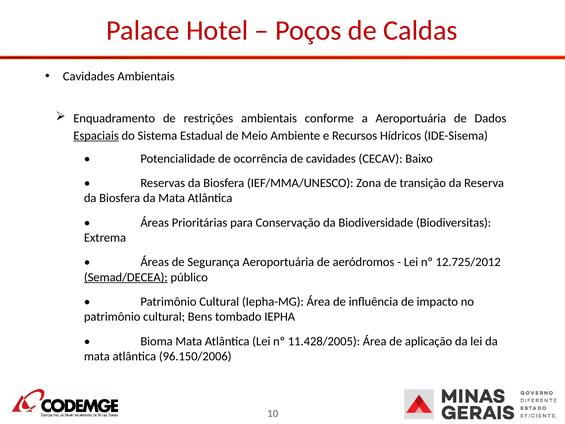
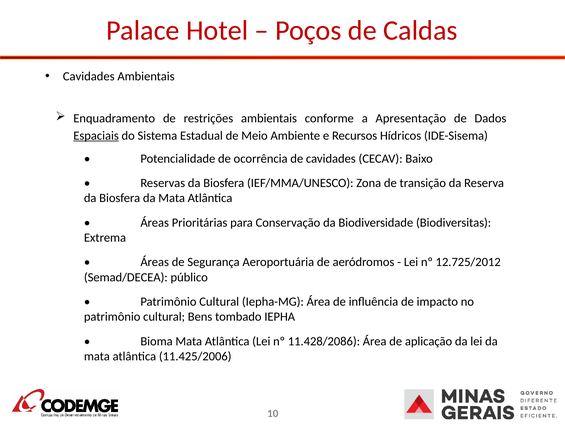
a Aeroportuária: Aeroportuária -> Apresentação (411, 118)
Semad/DECEA underline: present -> none (126, 277)
11.428/2005: 11.428/2005 -> 11.428/2086 (324, 341)
96.150/2006: 96.150/2006 -> 11.425/2006 (195, 356)
